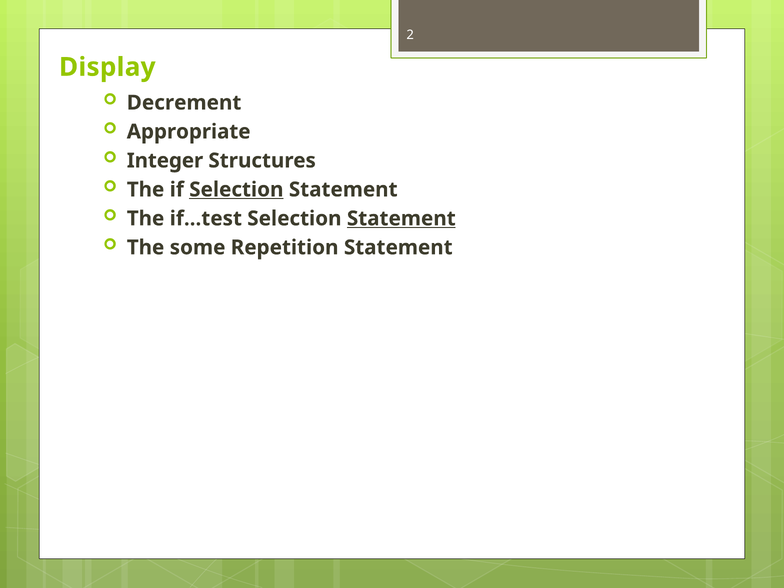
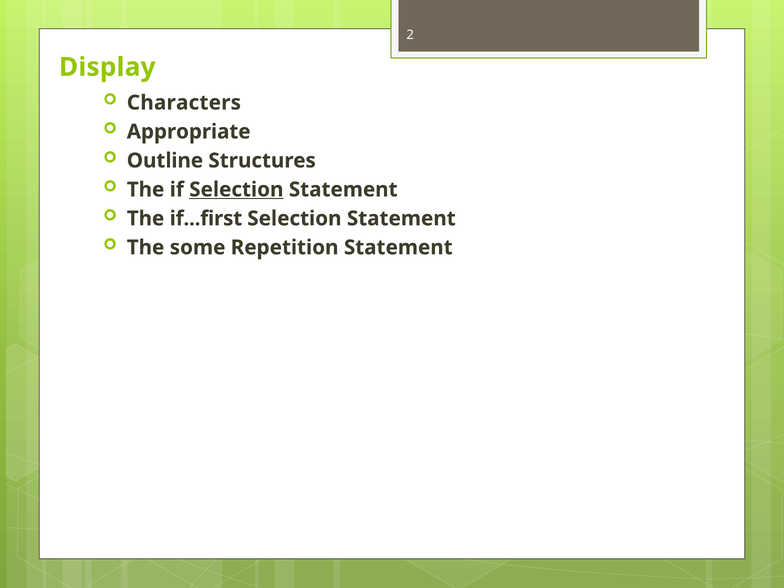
Decrement: Decrement -> Characters (184, 103)
Integer: Integer -> Outline (165, 161)
if...test: if...test -> if...first (206, 219)
Statement underline: present -> none (401, 219)
